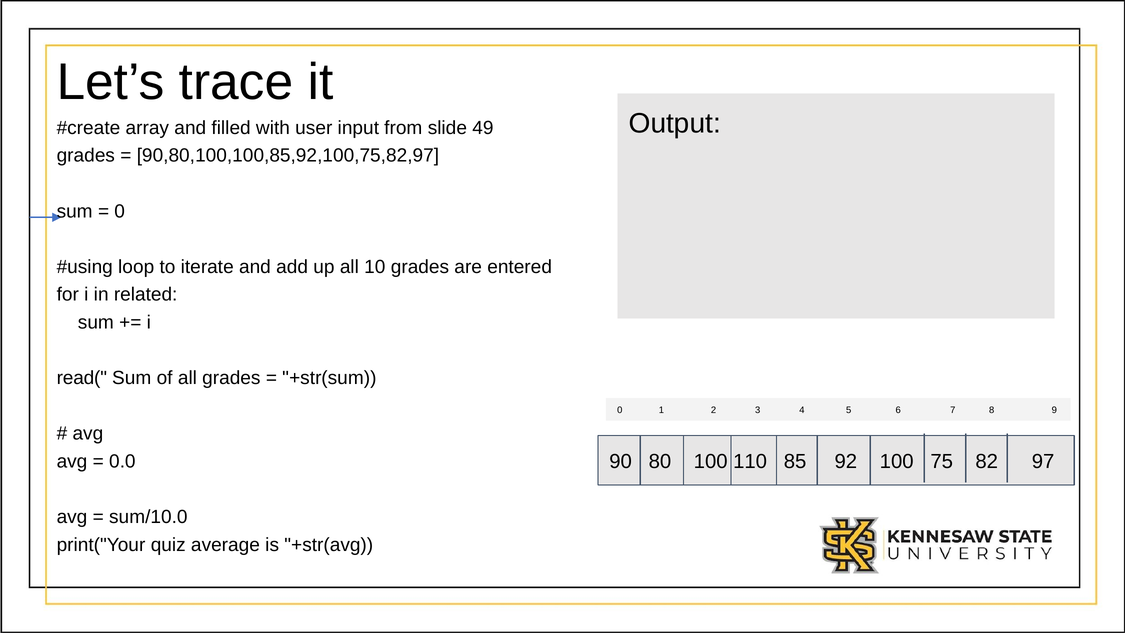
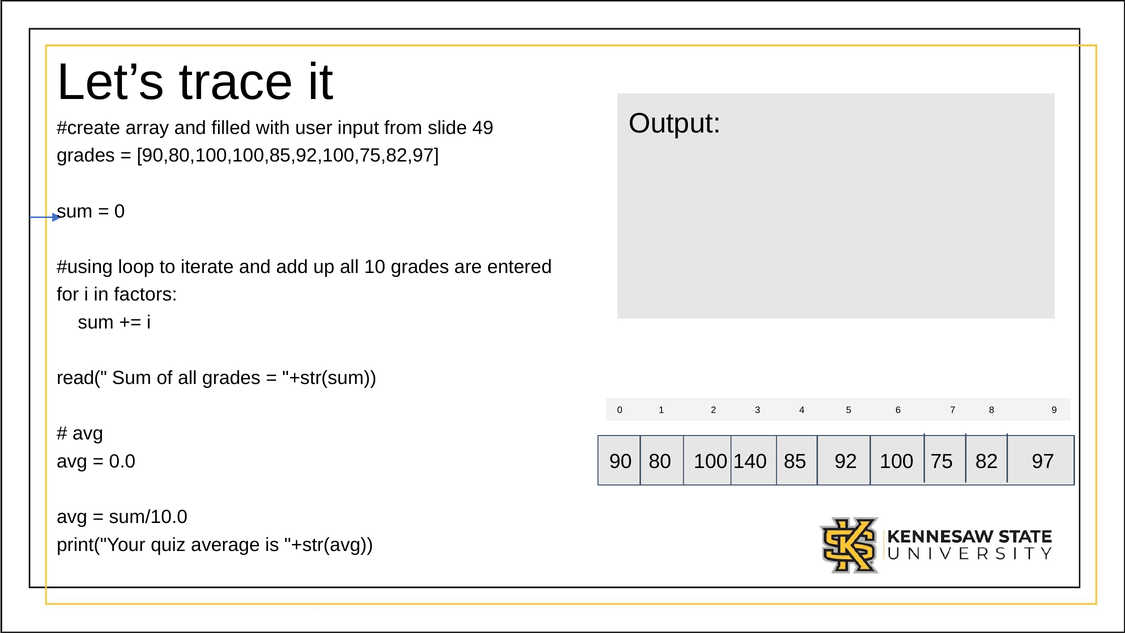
related: related -> factors (146, 295)
110: 110 -> 140 (750, 462)
